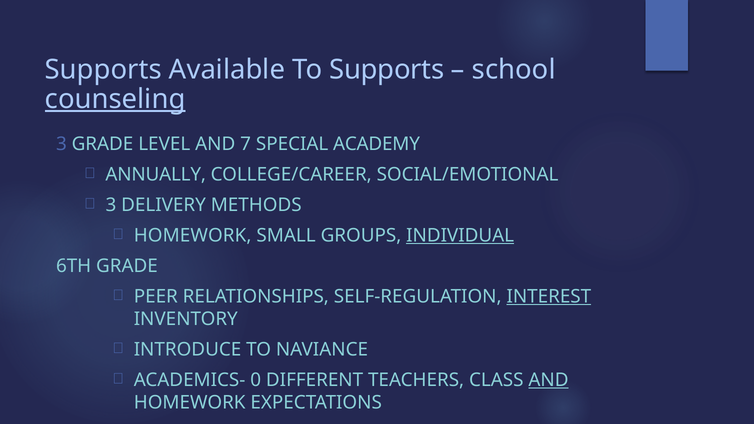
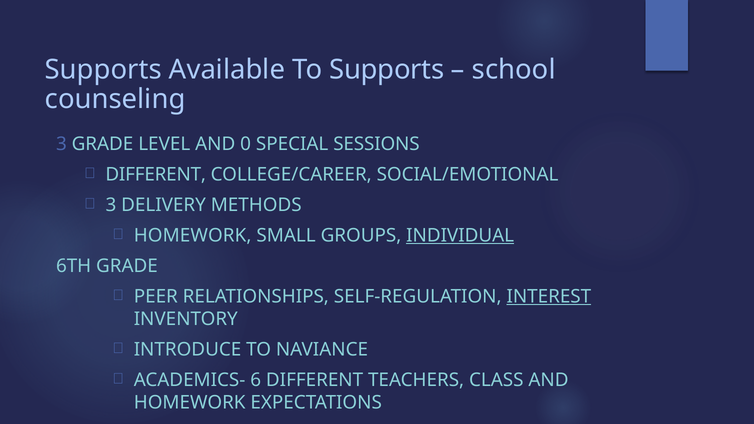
counseling underline: present -> none (115, 99)
7: 7 -> 0 (246, 144)
ACADEMY: ACADEMY -> SESSIONS (376, 144)
ANNUALLY: ANNUALLY -> DIFFERENT (156, 174)
0: 0 -> 6 (256, 380)
AND underline: present -> none (549, 380)
